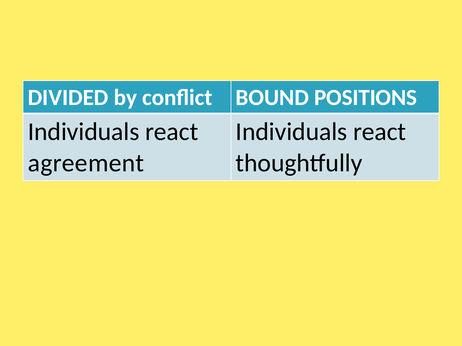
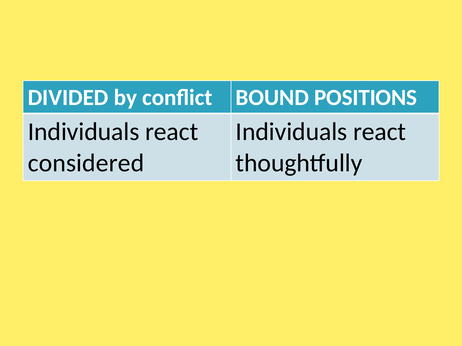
agreement: agreement -> considered (86, 163)
